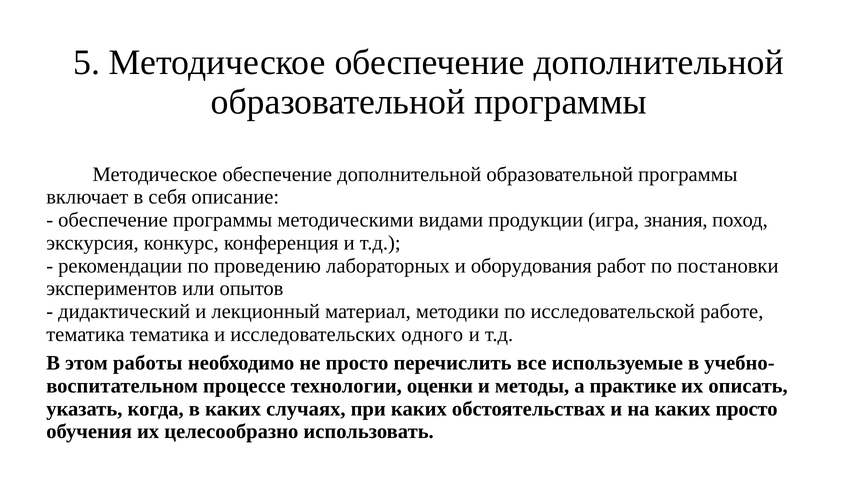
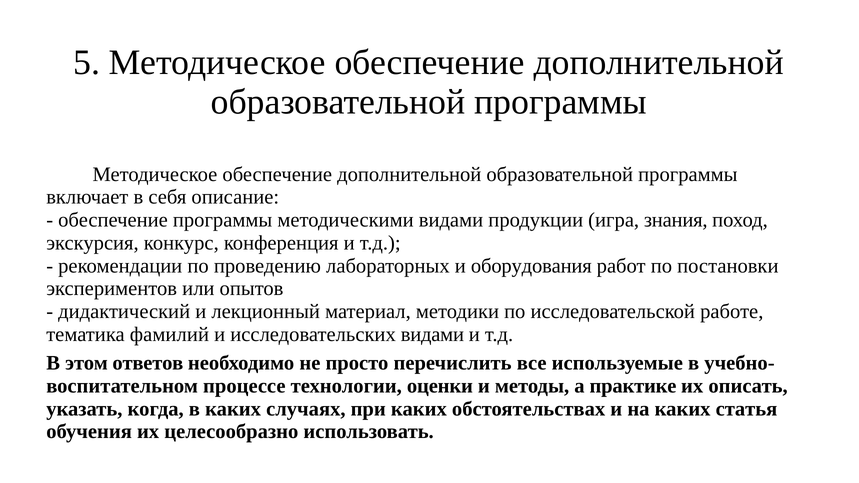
тематика тематика: тематика -> фамилий (169, 335)
исследовательских одного: одного -> видами (432, 335)
работы: работы -> ответов (148, 363)
каких просто: просто -> статья (746, 409)
